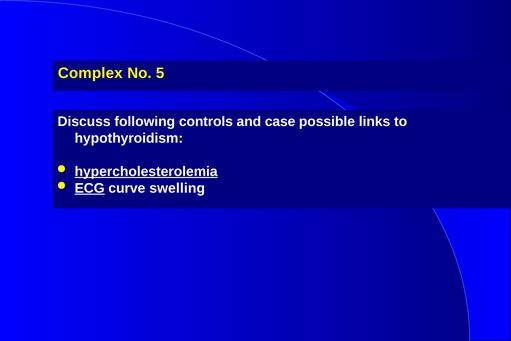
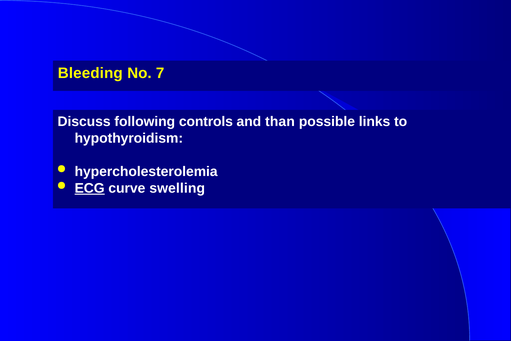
Complex: Complex -> Bleeding (90, 73)
5: 5 -> 7 (160, 73)
case: case -> than (280, 121)
hypercholesterolemia underline: present -> none (146, 171)
